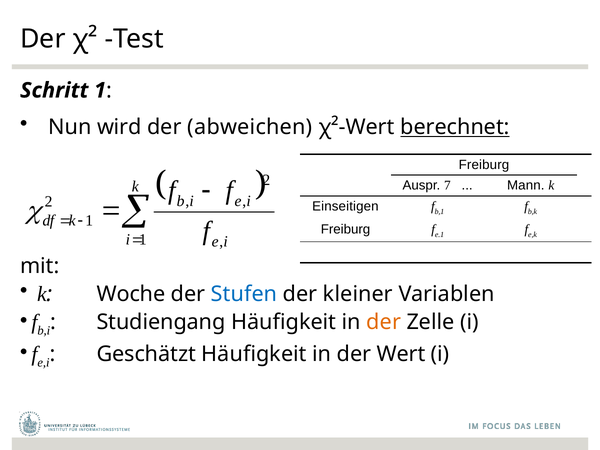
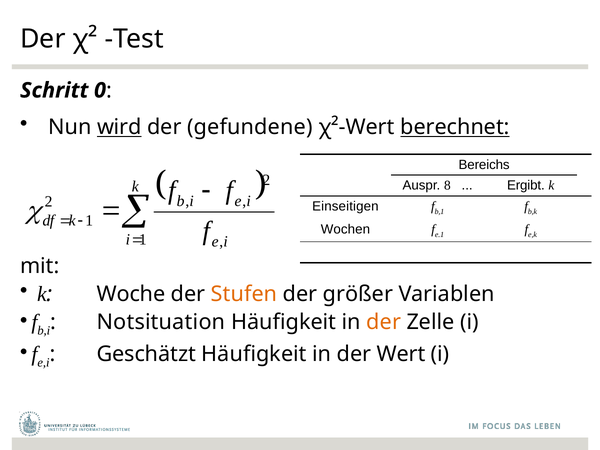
Schritt 1: 1 -> 0 (100, 90)
wird underline: none -> present (119, 127)
abweichen: abweichen -> gefundene (250, 127)
Freiburg: Freiburg -> Bereichs (484, 165)
7: 7 -> 8 (447, 186)
Mann: Mann -> Ergibt (526, 186)
Freiburg: Freiburg -> Wochen (345, 229)
Stufen colour: blue -> orange (244, 294)
kleiner: kleiner -> größer (358, 294)
Studiengang: Studiengang -> Notsituation (161, 322)
